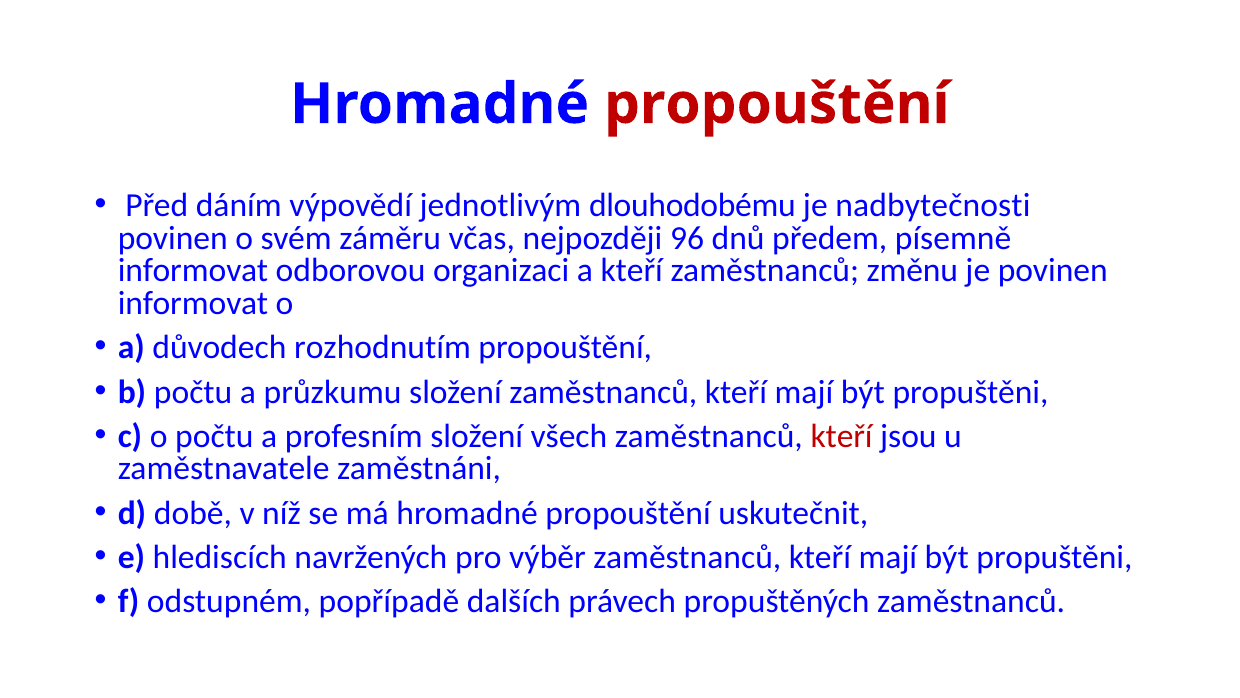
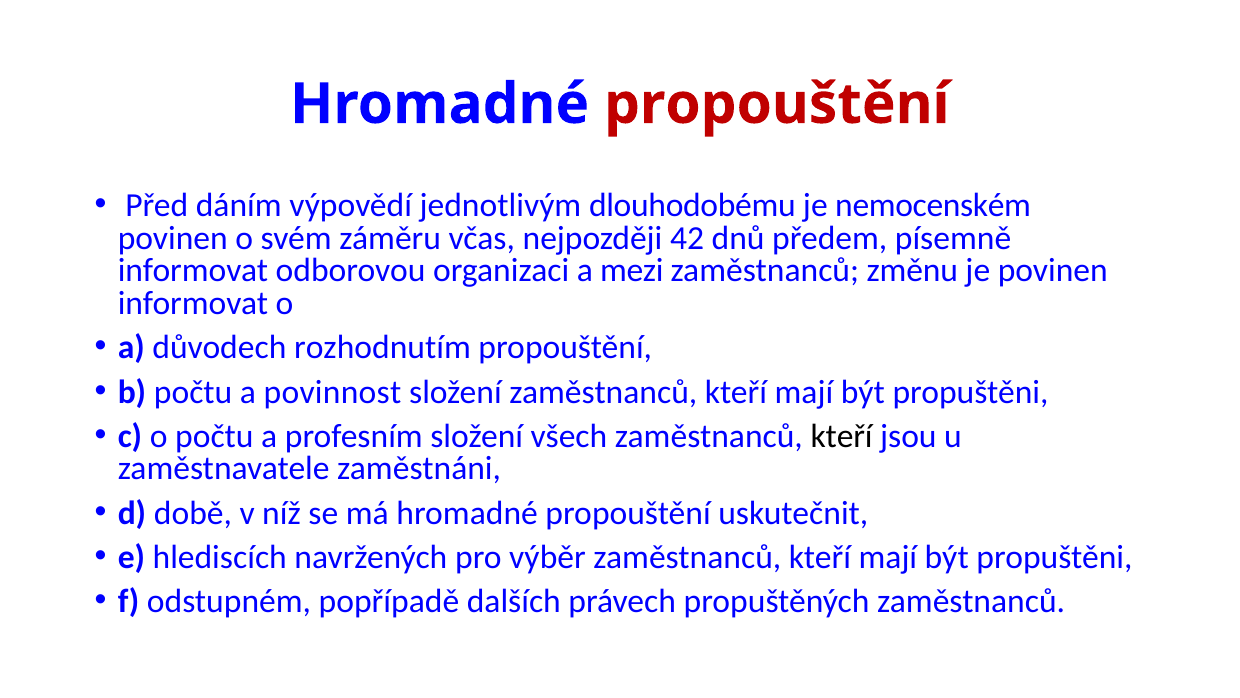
nadbytečnosti: nadbytečnosti -> nemocenském (933, 205)
96: 96 -> 42 (687, 238)
a kteří: kteří -> mezi (632, 271)
průzkumu: průzkumu -> povinnost (332, 392)
kteří colour: red -> black (842, 436)
